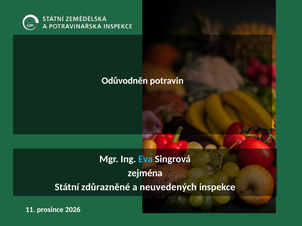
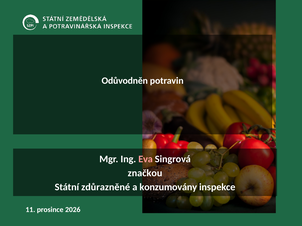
Eva colour: light blue -> pink (146, 159)
zejména: zejména -> značkou (145, 173)
neuvedených: neuvedených -> konzumovány (168, 187)
